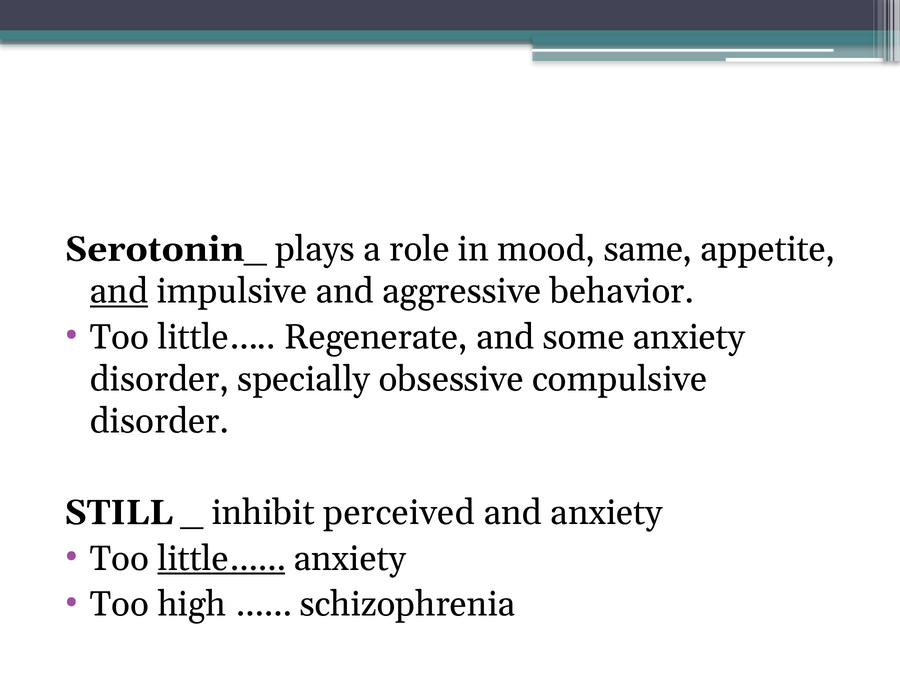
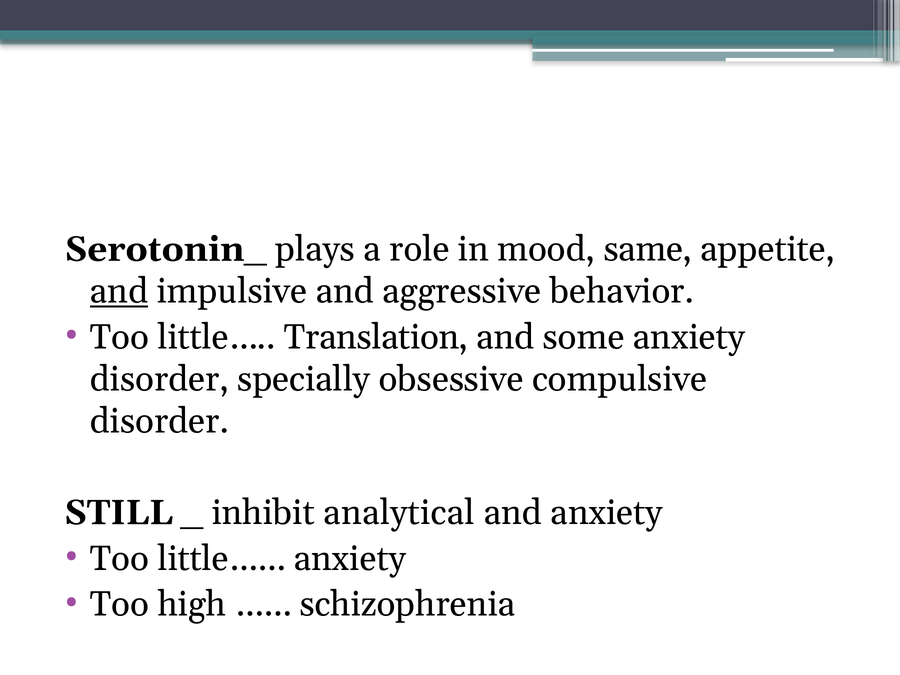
Regenerate: Regenerate -> Translation (376, 337)
perceived: perceived -> analytical (399, 513)
little…… underline: present -> none (221, 558)
